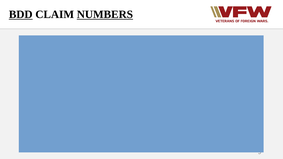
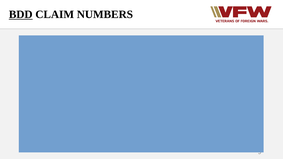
NUMBERS underline: present -> none (105, 14)
